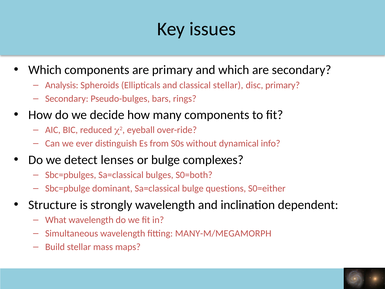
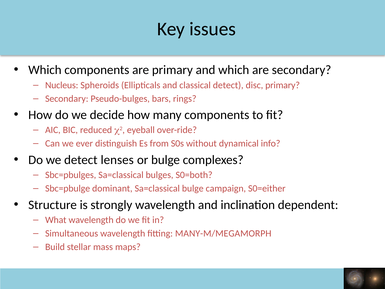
Analysis: Analysis -> Nucleus (62, 85)
classical stellar: stellar -> detect (228, 85)
questions: questions -> campaign (226, 188)
